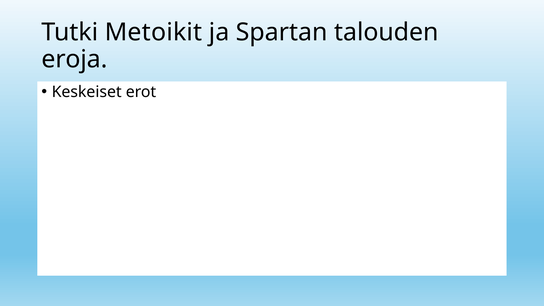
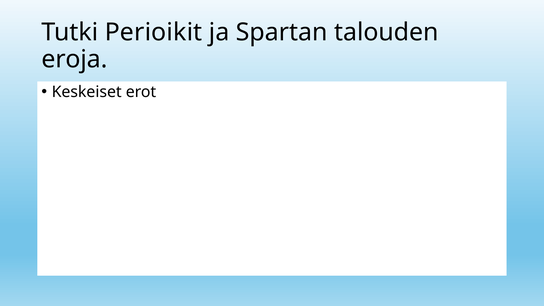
Metoikit: Metoikit -> Perioikit (153, 32)
